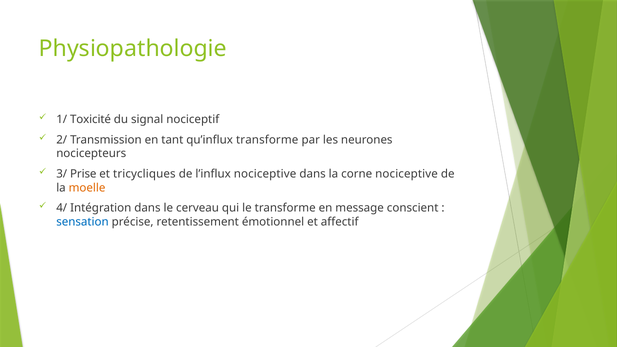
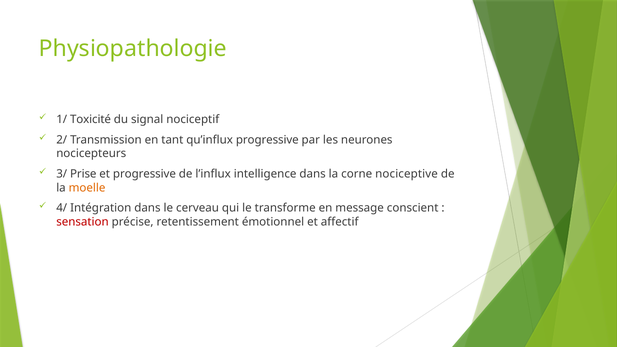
qu’influx transforme: transforme -> progressive (267, 140)
et tricycliques: tricycliques -> progressive (144, 174)
l’influx nociceptive: nociceptive -> intelligence (265, 174)
sensation colour: blue -> red (82, 222)
